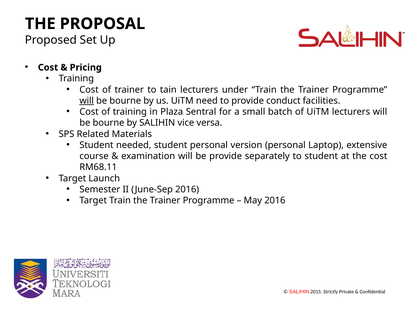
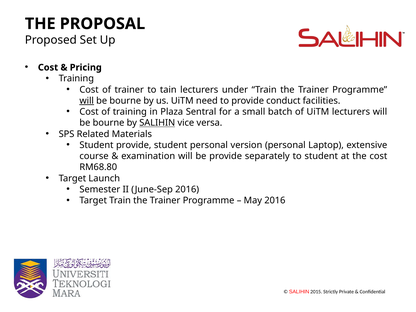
SALIHIN underline: none -> present (157, 123)
Student needed: needed -> provide (134, 145)
RM68.11: RM68.11 -> RM68.80 (98, 167)
